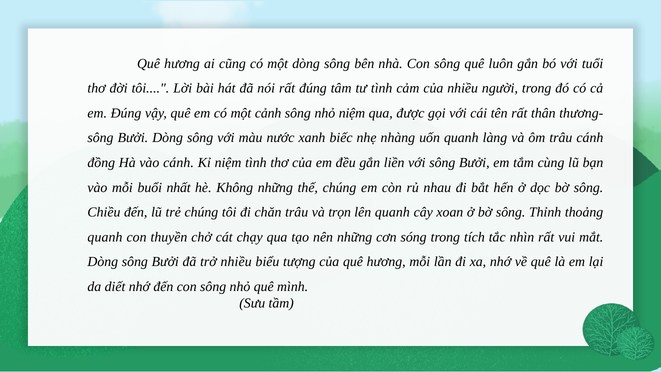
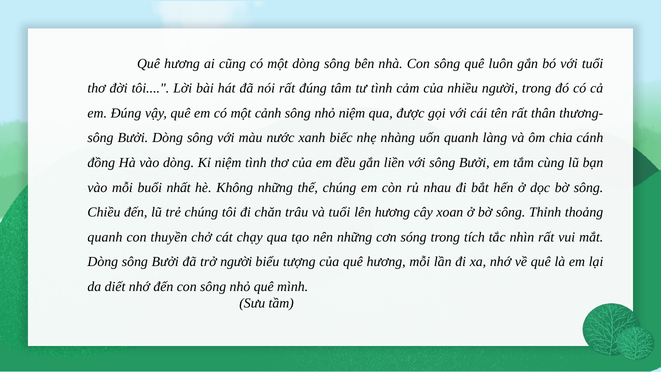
ôm trâu: trâu -> chia (561, 138)
vào cánh: cánh -> dòng (179, 163)
và trọn: trọn -> tuổi (340, 212)
lên quanh: quanh -> hương (392, 212)
trở nhiều: nhiều -> người (236, 262)
